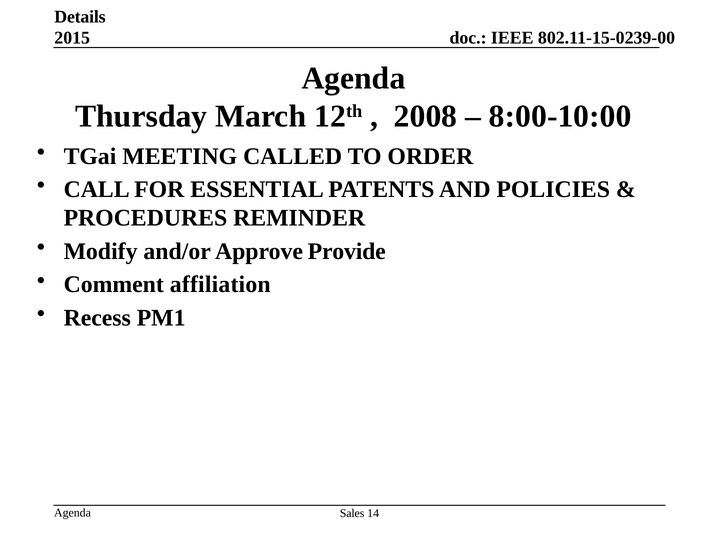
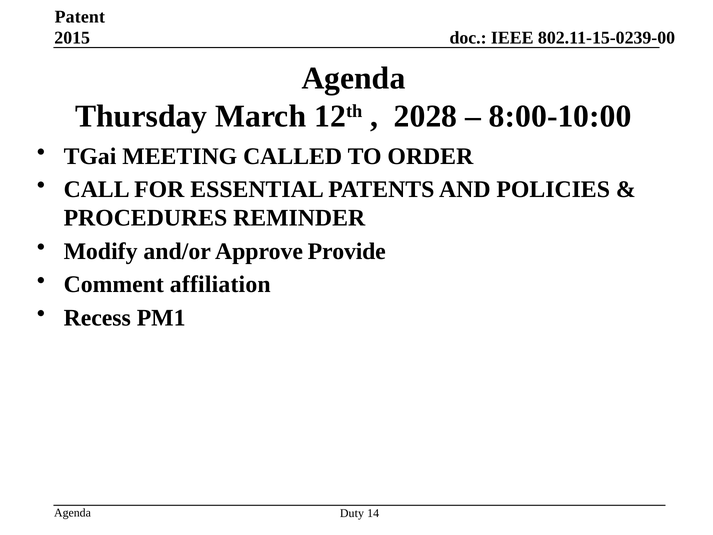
Details: Details -> Patent (80, 17)
2008: 2008 -> 2028 (426, 116)
Sales: Sales -> Duty (352, 513)
